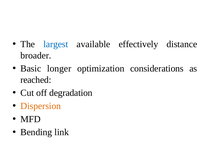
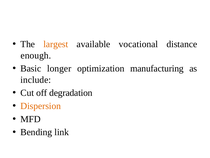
largest colour: blue -> orange (56, 44)
effectively: effectively -> vocational (138, 44)
broader: broader -> enough (36, 55)
considerations: considerations -> manufacturing (157, 68)
reached: reached -> include (36, 80)
